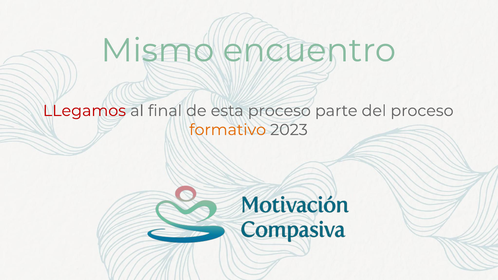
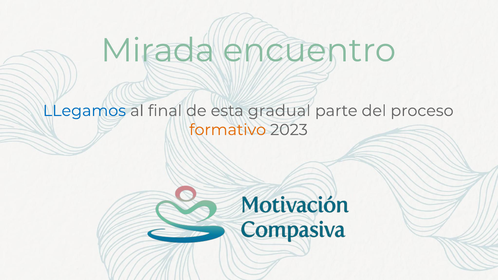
Mismo: Mismo -> Mirada (158, 50)
LLegamos colour: red -> blue (84, 111)
esta proceso: proceso -> gradual (279, 111)
